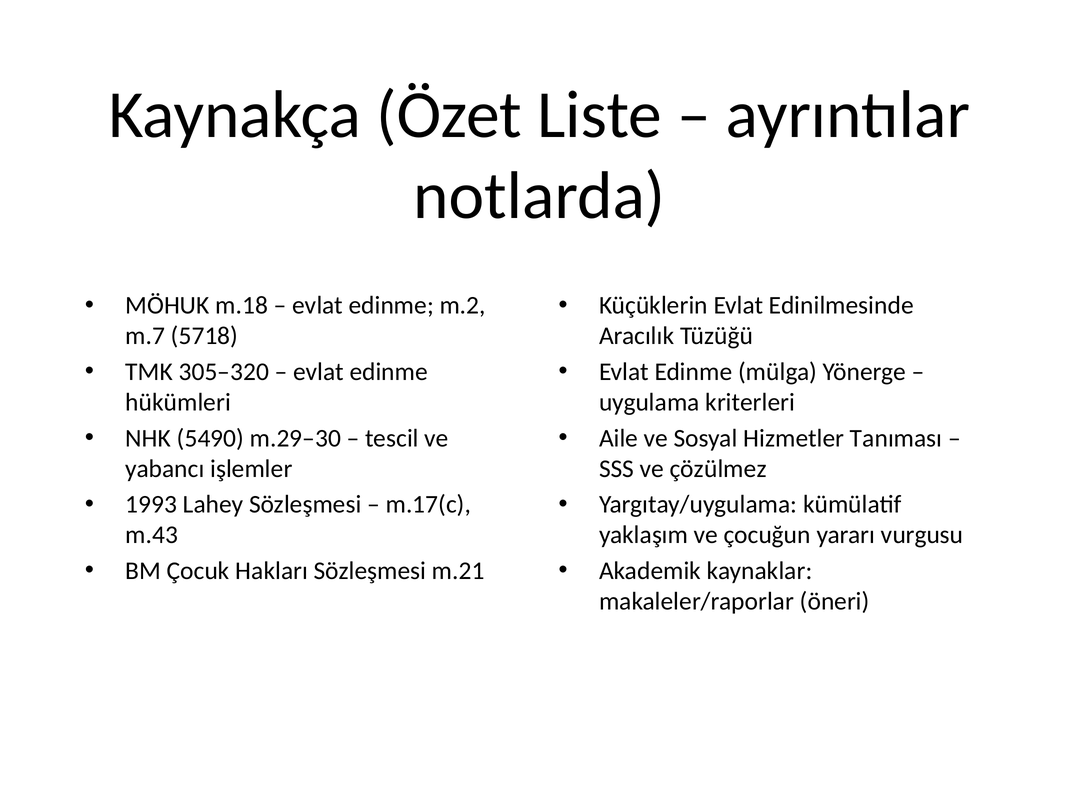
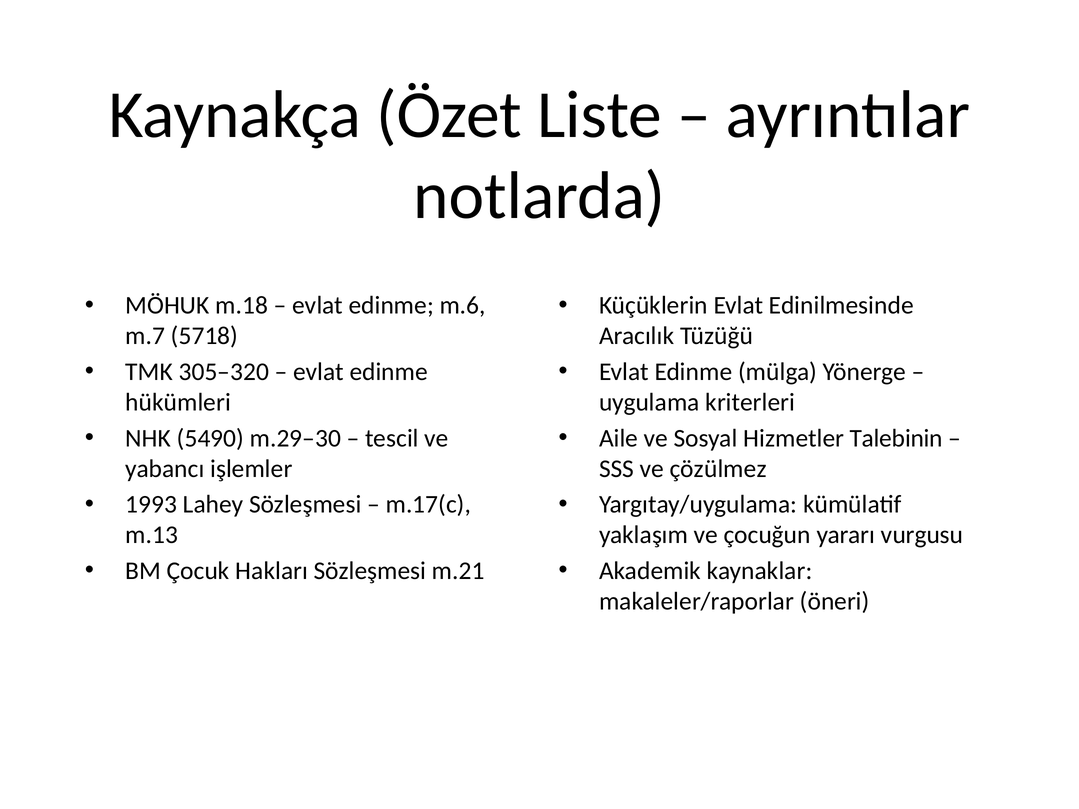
m.2: m.2 -> m.6 (463, 306)
Tanıması: Tanıması -> Talebinin (896, 438)
m.43: m.43 -> m.13 (152, 535)
